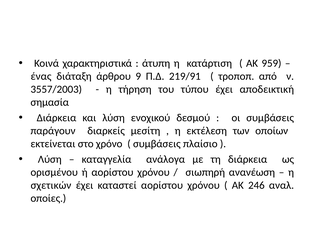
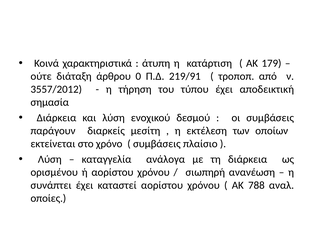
959: 959 -> 179 (271, 64)
ένας: ένας -> ούτε (41, 77)
9: 9 -> 0 (138, 77)
3557/2003: 3557/2003 -> 3557/2012 (56, 90)
σχετικών: σχετικών -> συνάπτει (51, 186)
246: 246 -> 788 (256, 186)
